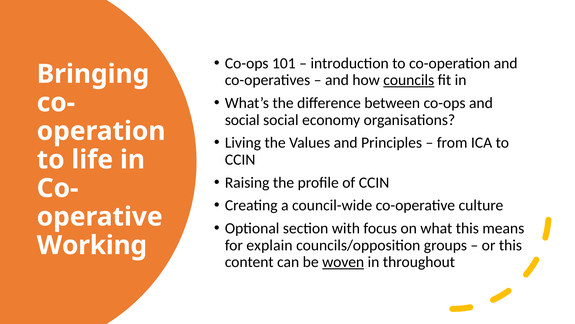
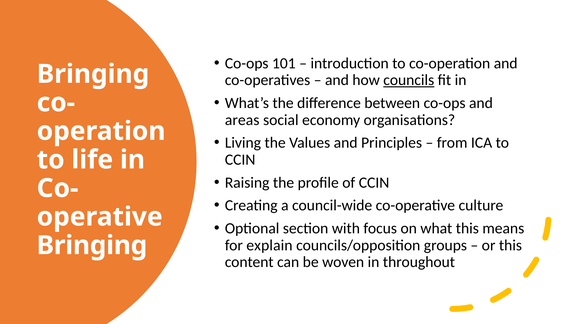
social: social -> areas (242, 120)
Working: Working -> Bringing (92, 245)
woven underline: present -> none (343, 262)
